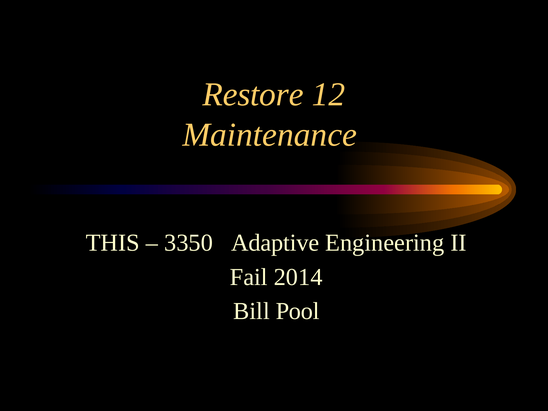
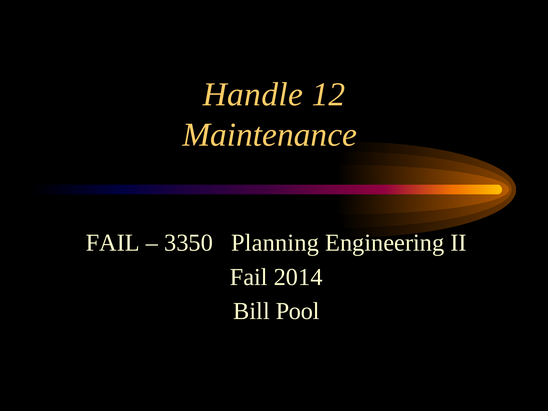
Restore: Restore -> Handle (253, 95)
THIS: THIS -> FAIL (113, 243)
Adaptive: Adaptive -> Planning (275, 243)
